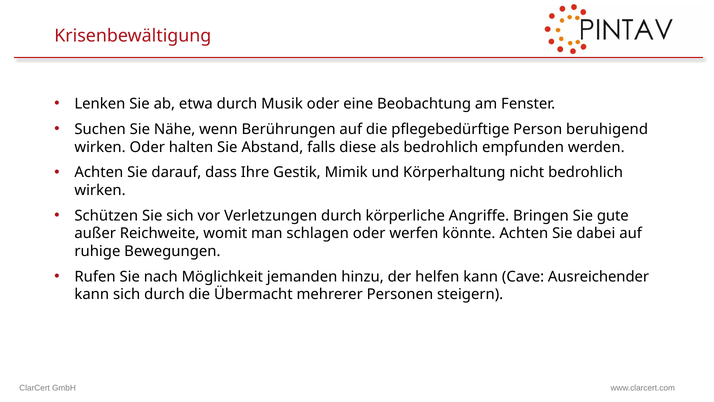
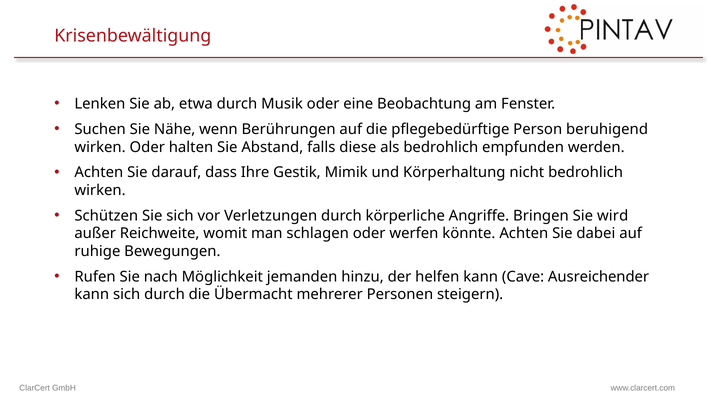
gute: gute -> wird (613, 215)
